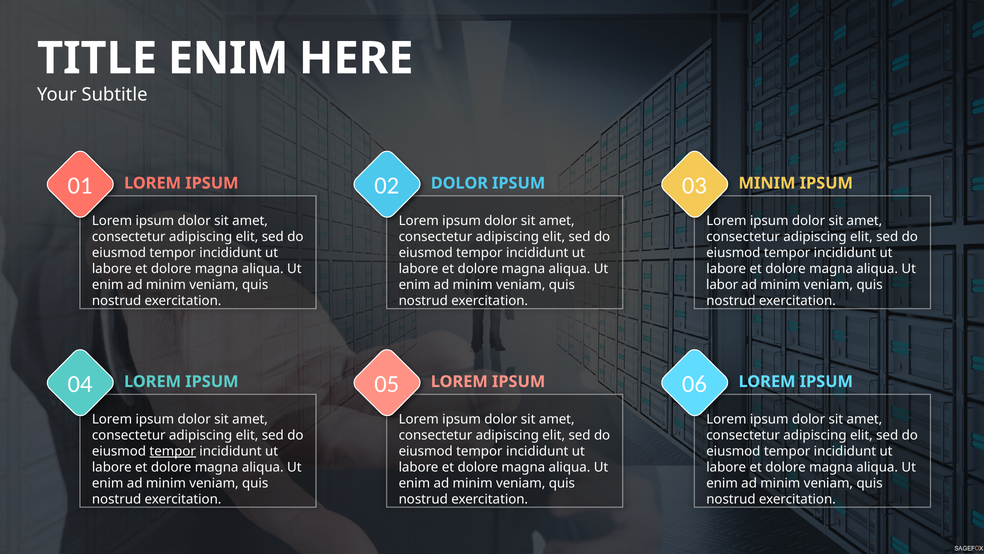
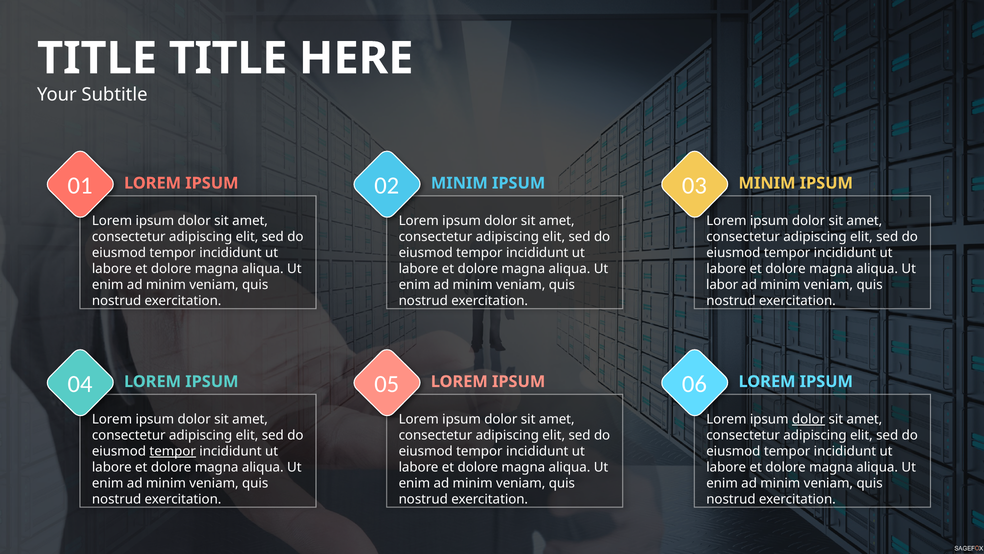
ENIM: ENIM -> TITLE (228, 58)
01 DOLOR: DOLOR -> MINIM (459, 183)
dolor underline: none -> present (809, 419)
